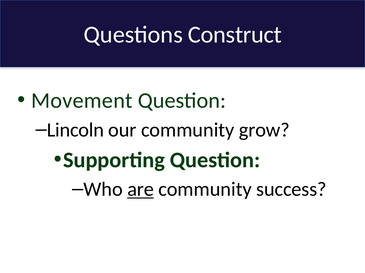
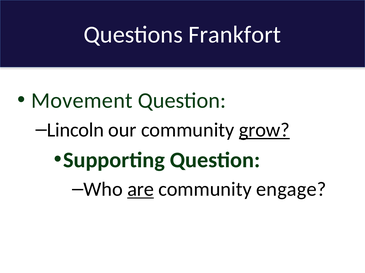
Construct: Construct -> Frankfort (235, 35)
grow underline: none -> present (264, 130)
success: success -> engage (291, 190)
